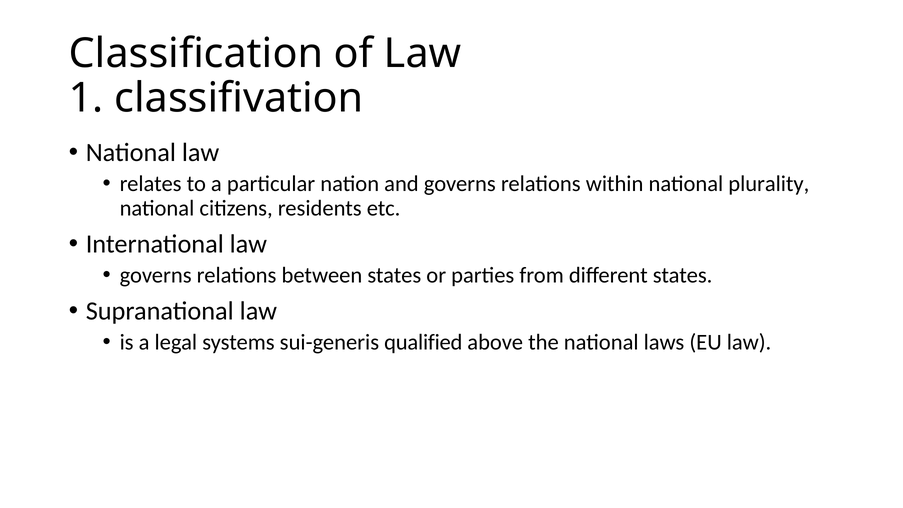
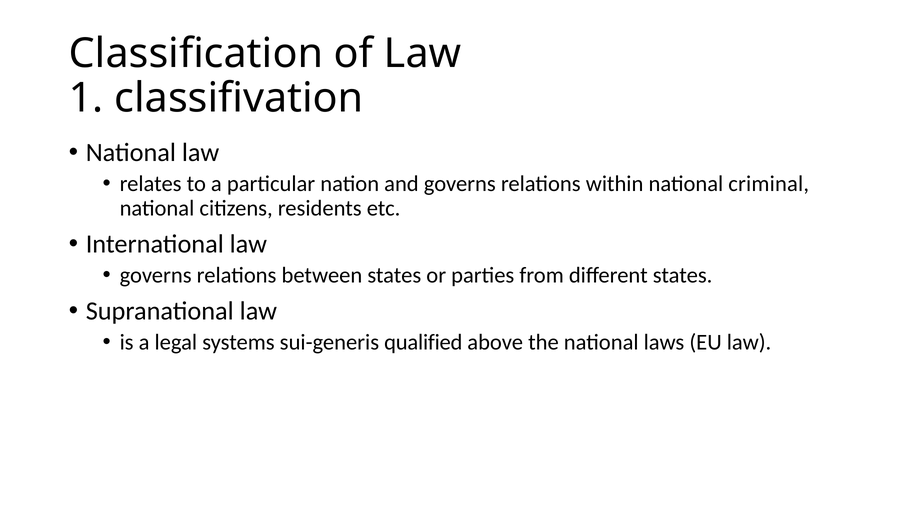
plurality: plurality -> criminal (769, 184)
